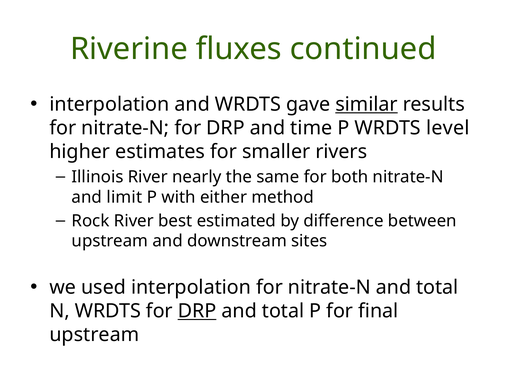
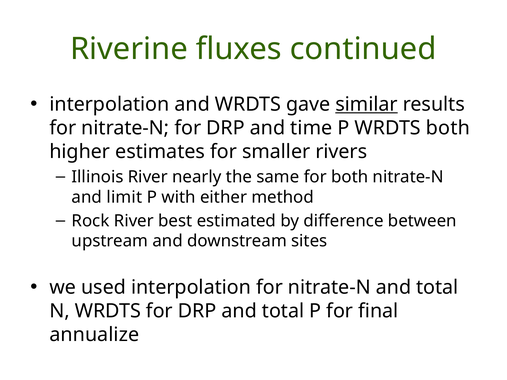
WRDTS level: level -> both (448, 128)
DRP underline: present -> none (197, 311)
upstream: upstream -> annualize (94, 335)
